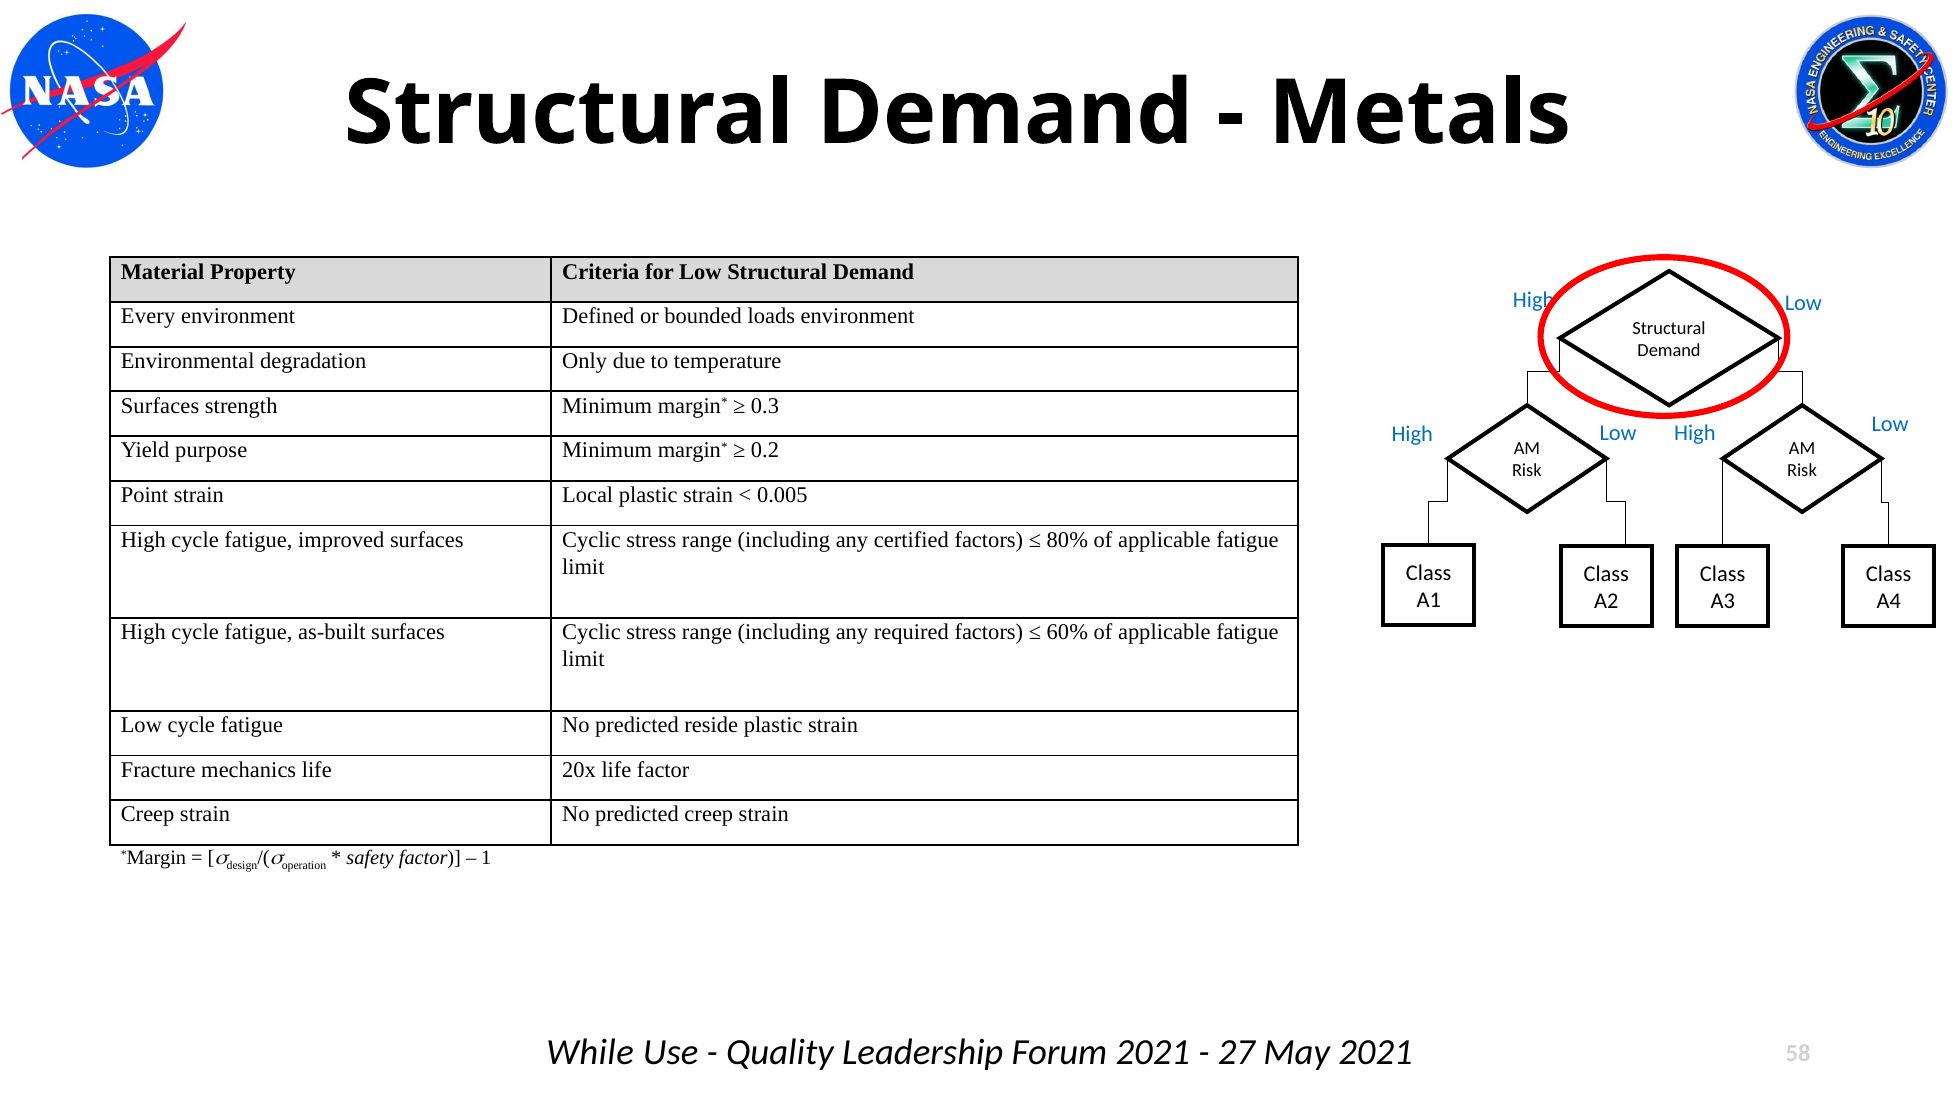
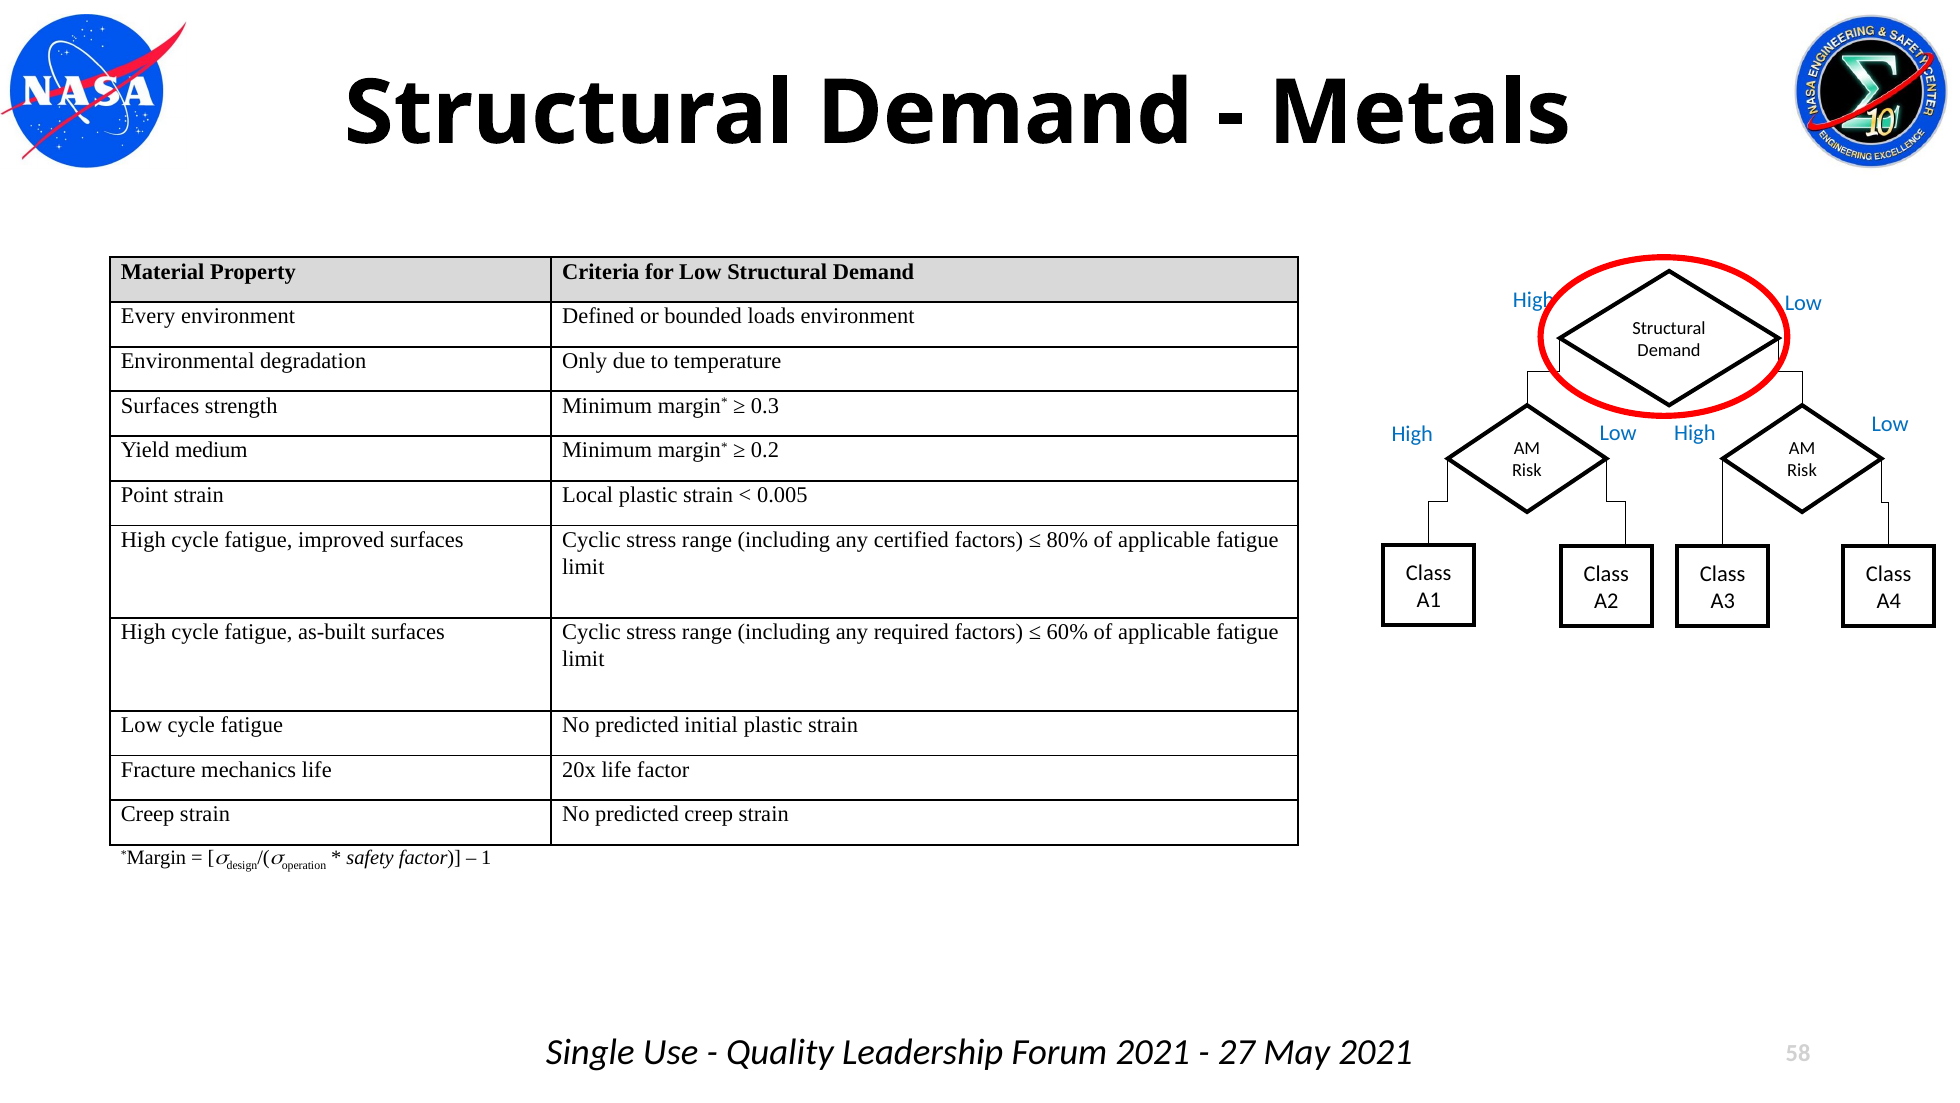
purpose: purpose -> medium (211, 450)
reside: reside -> initial (711, 725)
While: While -> Single (590, 1052)
